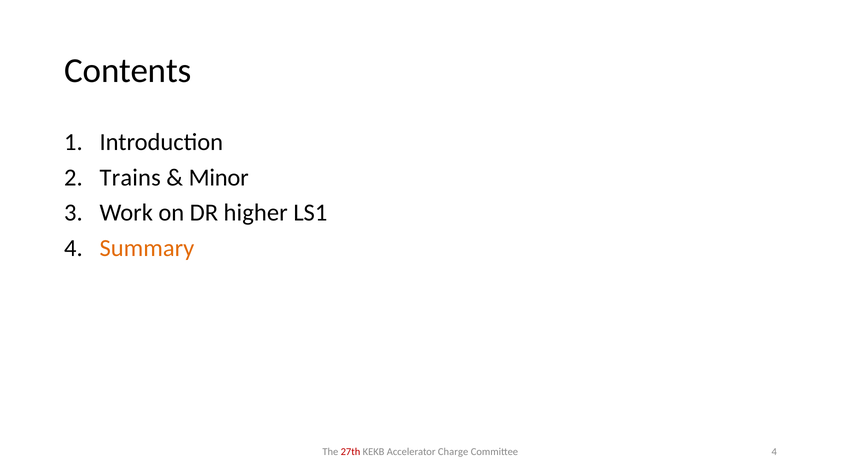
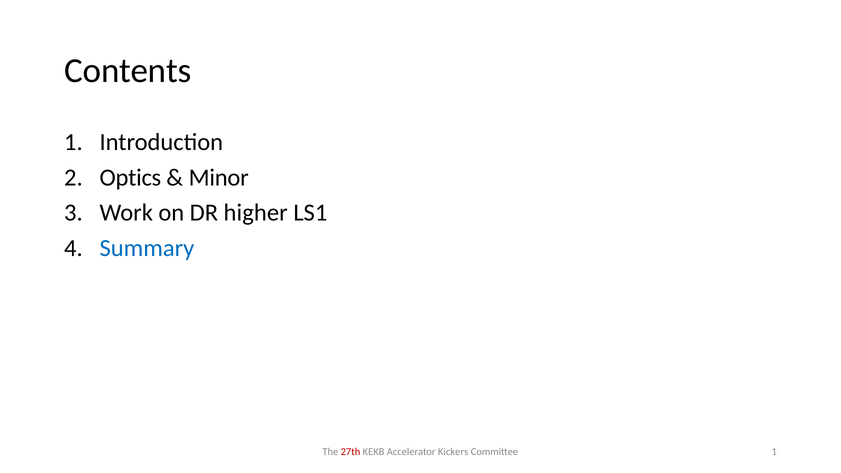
Trains: Trains -> Optics (130, 177)
Summary colour: orange -> blue (147, 248)
Charge: Charge -> Kickers (453, 452)
Committee 4: 4 -> 1 (774, 452)
